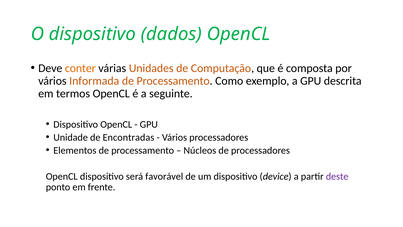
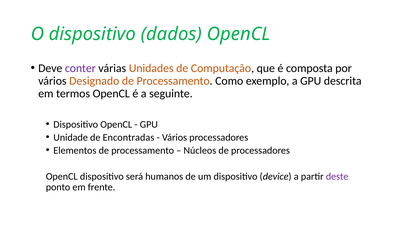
conter colour: orange -> purple (80, 68)
Informada: Informada -> Designado (94, 81)
favorável: favorável -> humanos (164, 176)
